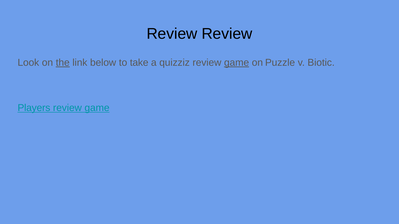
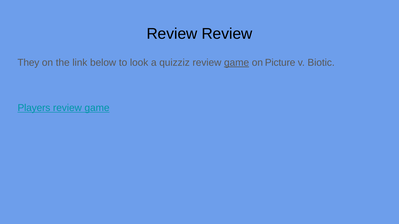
Look: Look -> They (28, 63)
the underline: present -> none (63, 63)
take: take -> look (139, 63)
Puzzle: Puzzle -> Picture (280, 63)
